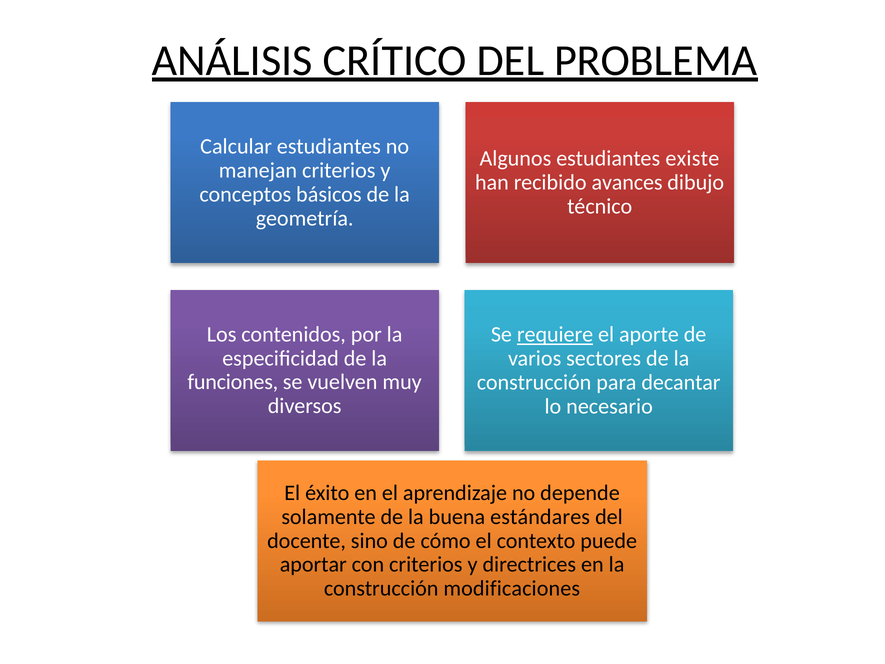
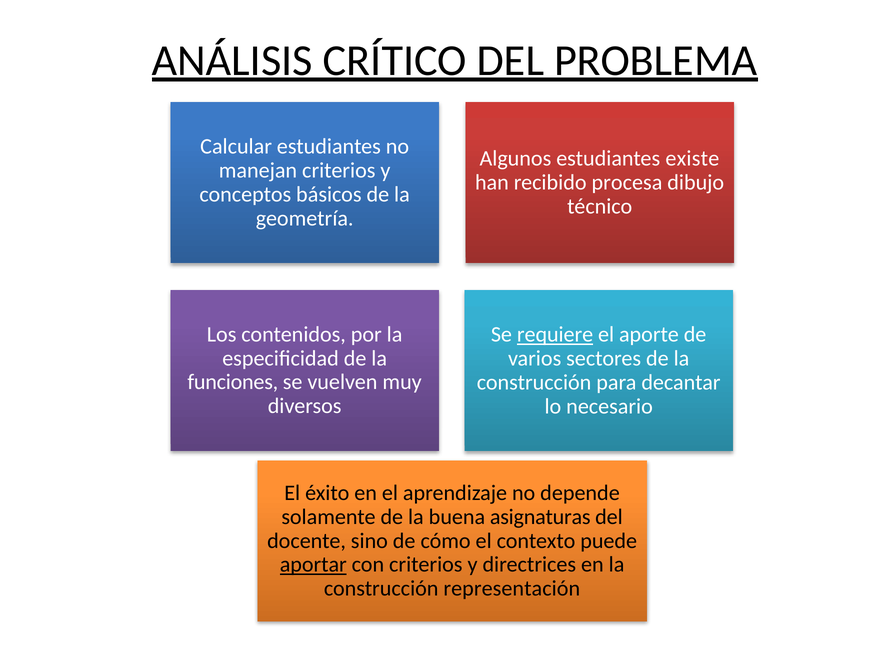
avances: avances -> procesa (627, 182)
estándares: estándares -> asignaturas (540, 517)
aportar underline: none -> present (313, 564)
modificaciones: modificaciones -> representación (512, 588)
